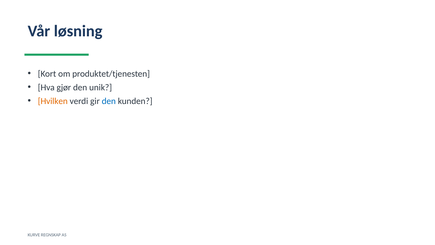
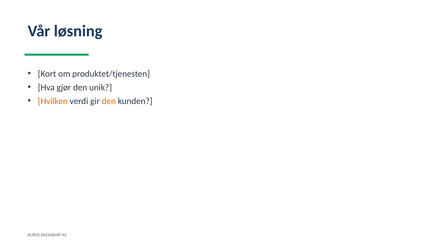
den colour: blue -> orange (109, 101)
